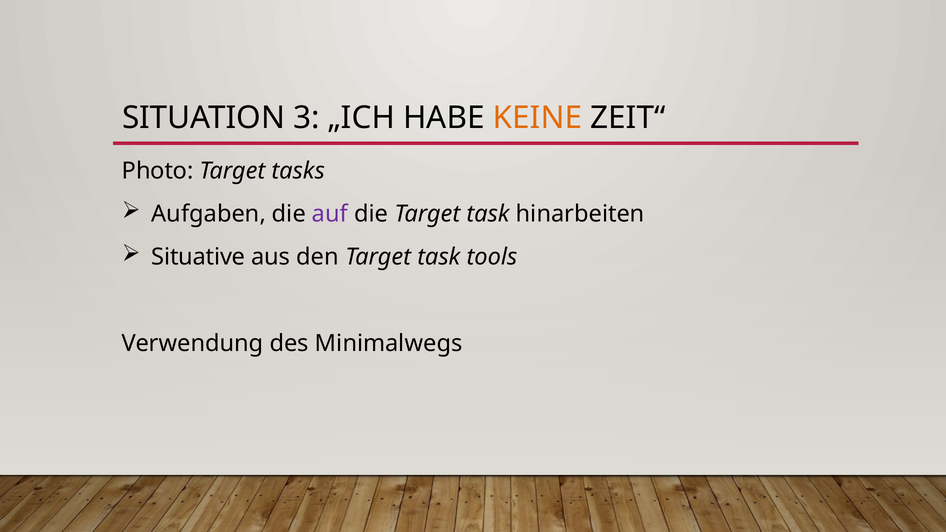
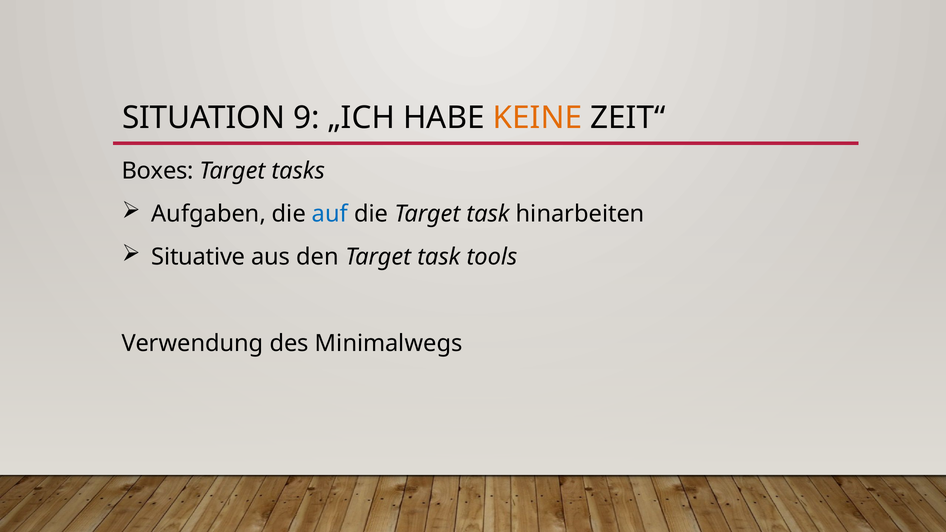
3: 3 -> 9 (306, 118)
Photo: Photo -> Boxes (158, 171)
auf colour: purple -> blue (330, 214)
